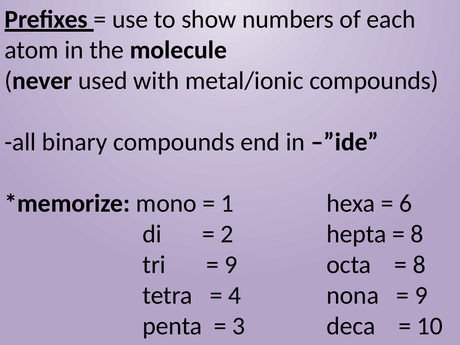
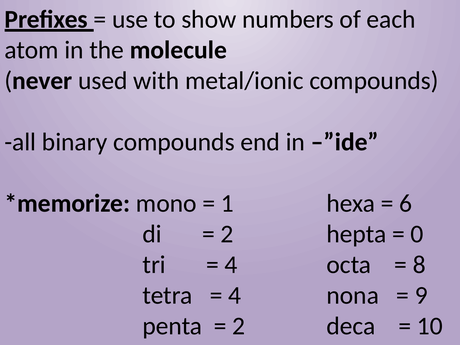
8: 8 -> 0 (417, 234)
9: 9 -> 4 (231, 265)
3: 3 -> 2 (239, 326)
